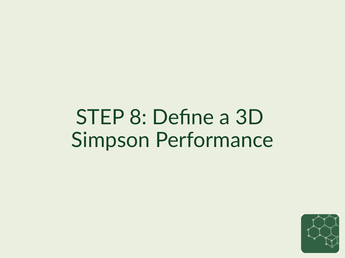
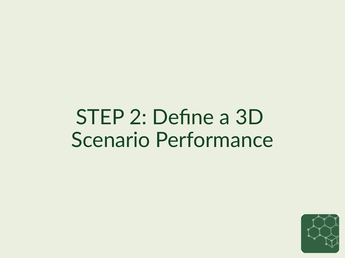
8: 8 -> 2 (138, 118)
Simpson: Simpson -> Scenario (111, 141)
